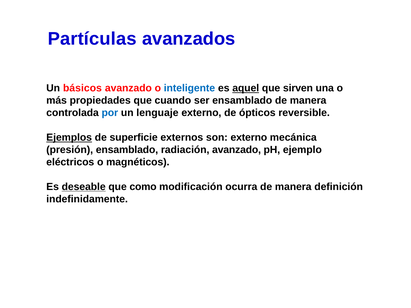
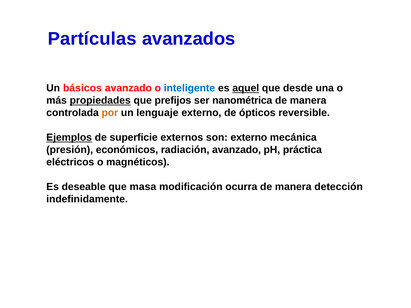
sirven: sirven -> desde (298, 88)
propiedades underline: none -> present (100, 101)
cuando: cuando -> prefijos (173, 101)
ser ensamblado: ensamblado -> nanométrica (242, 101)
por colour: blue -> orange (110, 113)
presión ensamblado: ensamblado -> económicos (127, 150)
ejemplo: ejemplo -> práctica (302, 150)
deseable underline: present -> none (84, 187)
como: como -> masa (143, 187)
definición: definición -> detección (339, 187)
